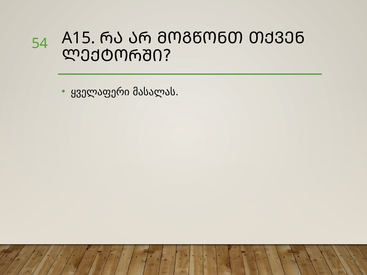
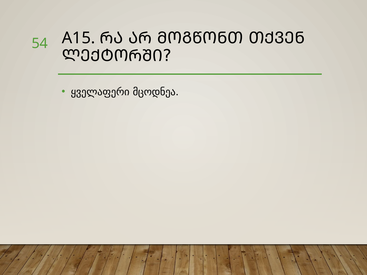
მასალას: მასალას -> მცოდნეა (156, 92)
